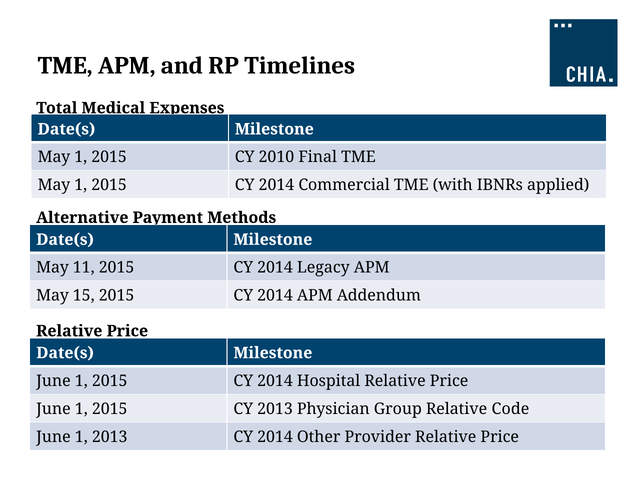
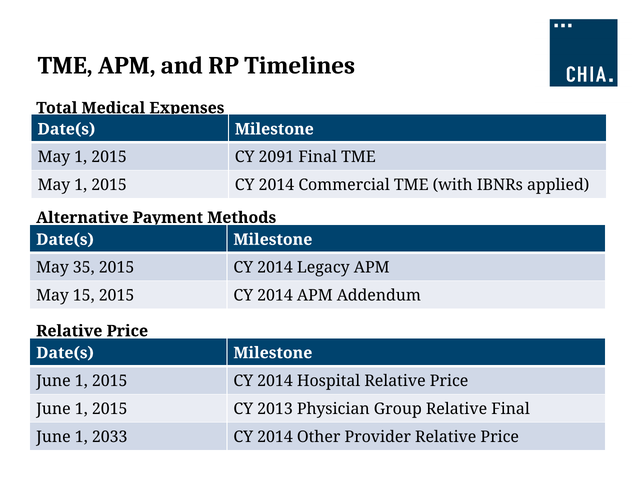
2010: 2010 -> 2091 (276, 157)
11: 11 -> 35 (84, 268)
Relative Code: Code -> Final (511, 409)
1 2013: 2013 -> 2033 (110, 437)
